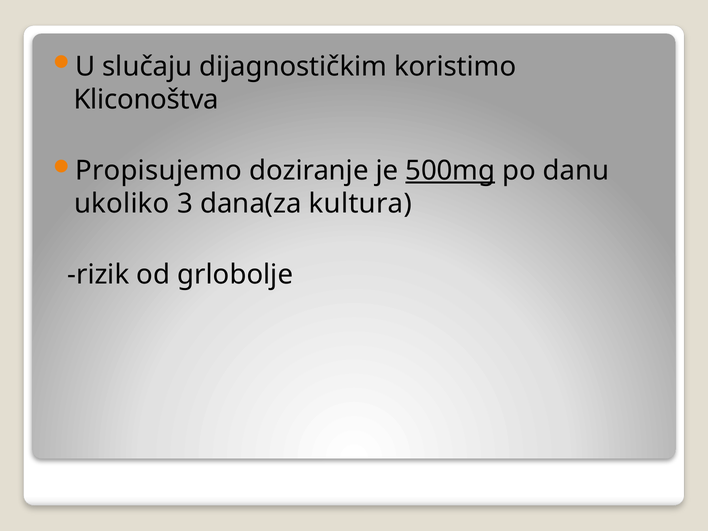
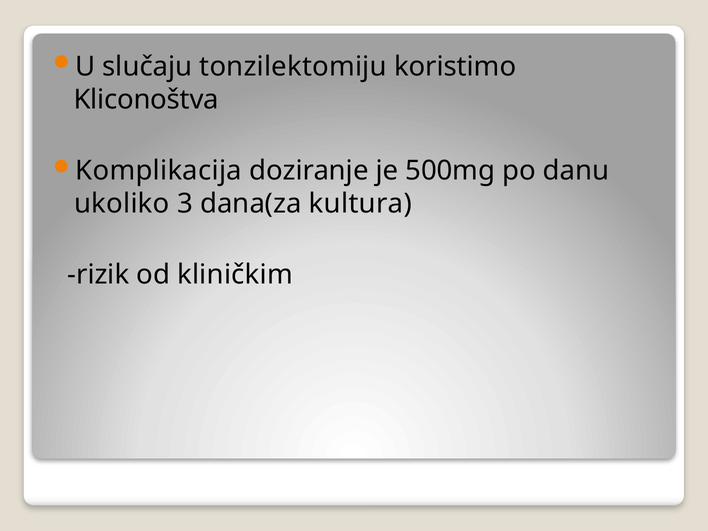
dijagnostičkim: dijagnostičkim -> tonzilektomiju (293, 67)
Propisujemo: Propisujemo -> Komplikacija (159, 171)
500mg underline: present -> none (450, 171)
grlobolje: grlobolje -> kliničkim (235, 275)
